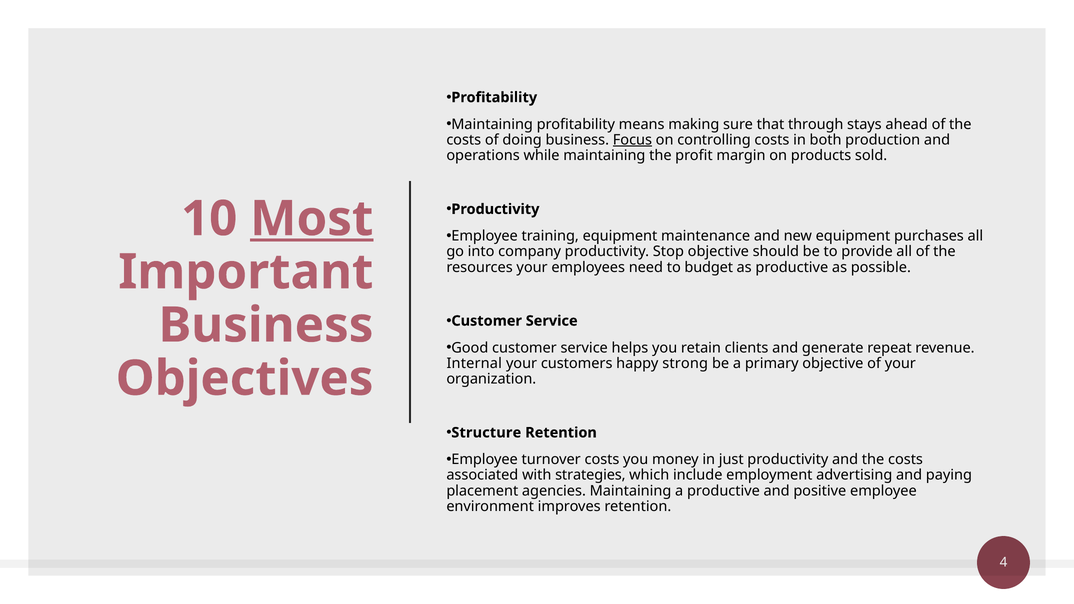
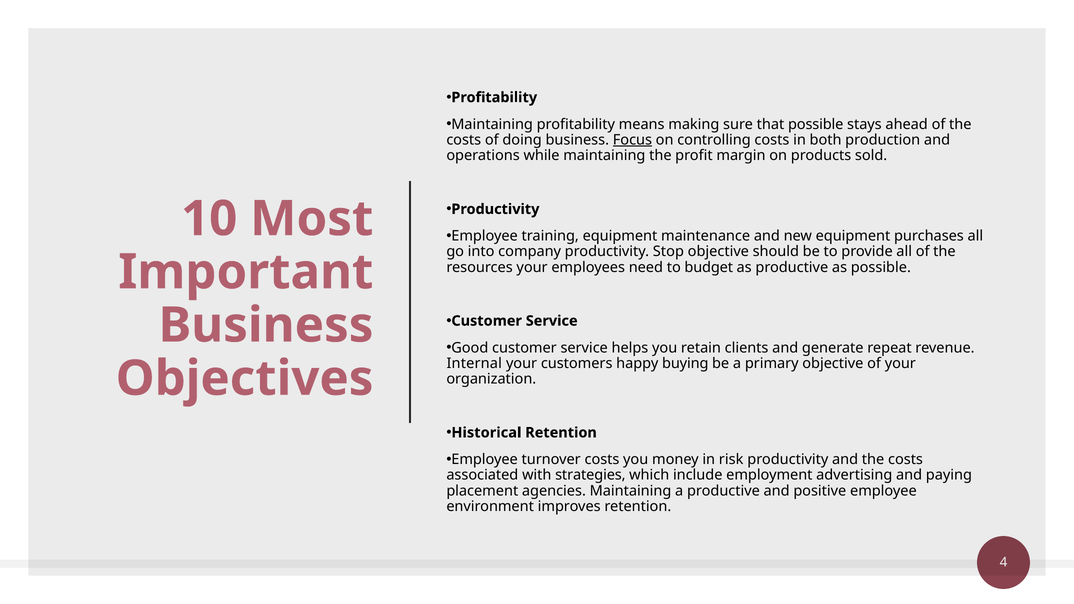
that through: through -> possible (816, 124)
Most underline: present -> none (312, 219)
strong: strong -> buying (685, 363)
Structure: Structure -> Historical (486, 433)
just: just -> risk (731, 460)
